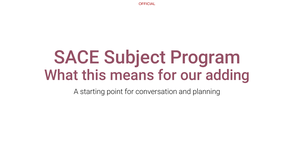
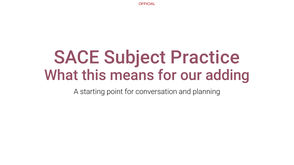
Program: Program -> Practice (205, 58)
